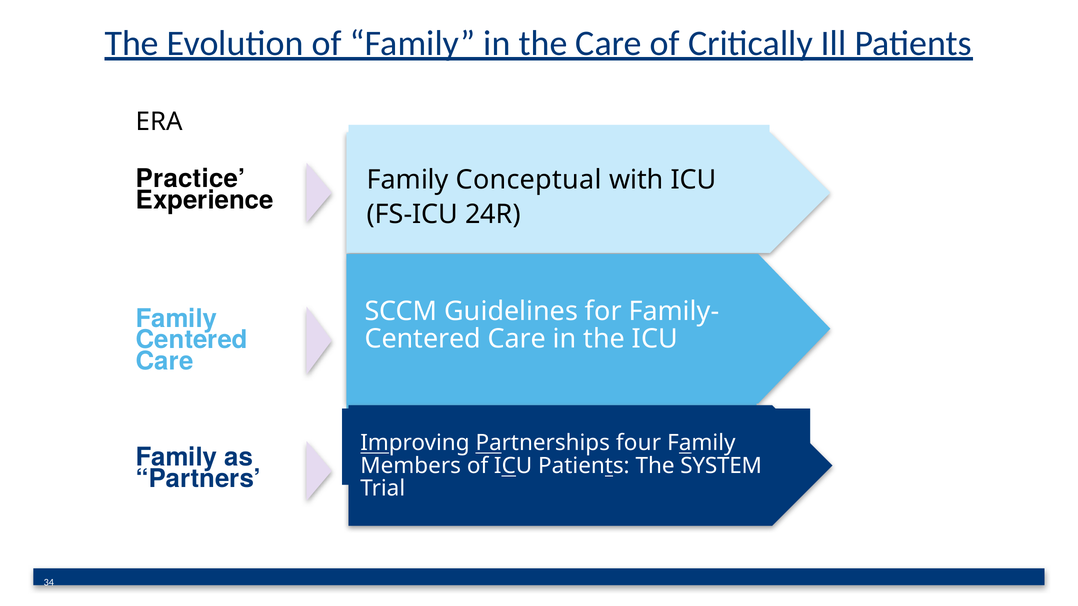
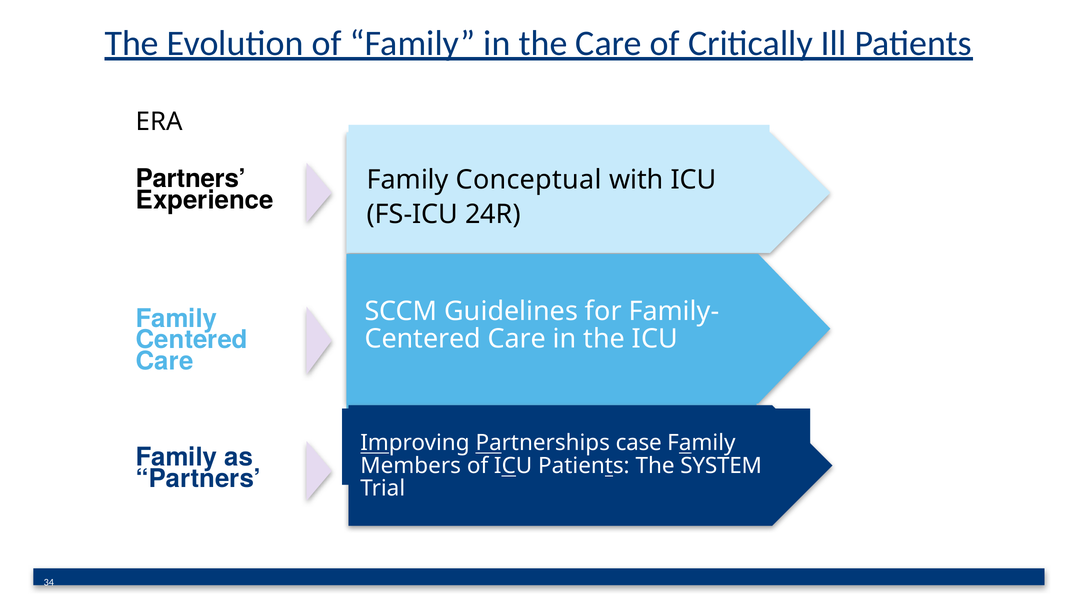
Practice: Practice -> Partners (191, 179)
four: four -> case (639, 443)
